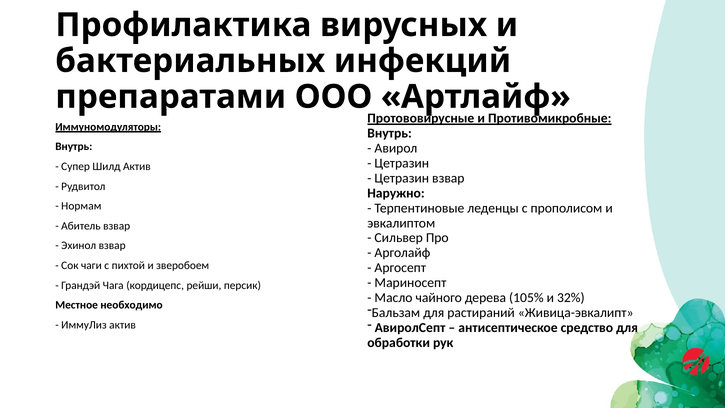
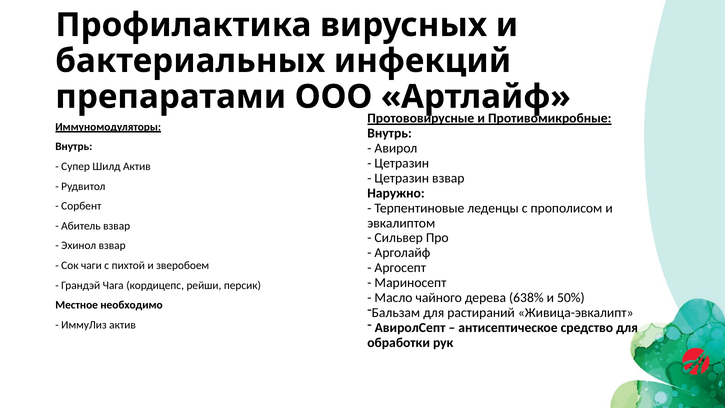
Нормам: Нормам -> Сорбент (81, 206)
105%: 105% -> 638% (526, 298)
32%: 32% -> 50% (571, 298)
